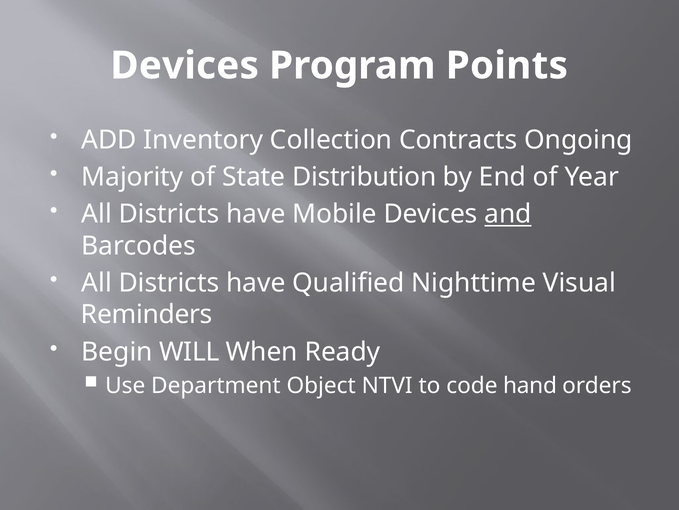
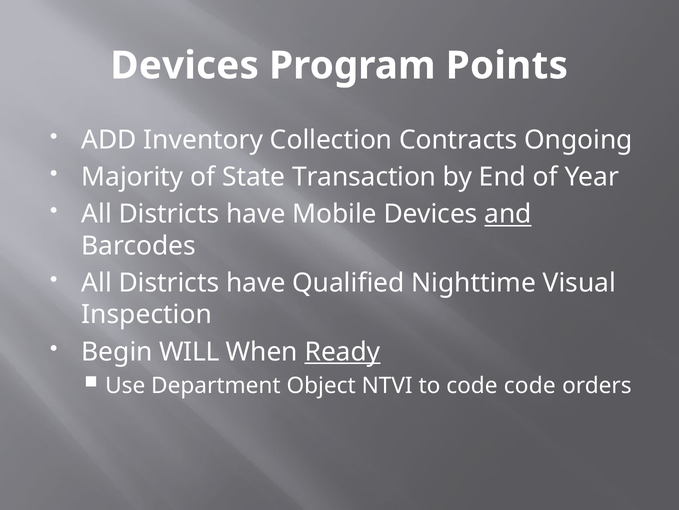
Distribution: Distribution -> Transaction (364, 177)
Reminders: Reminders -> Inspection (147, 314)
Ready underline: none -> present (343, 351)
code hand: hand -> code (530, 385)
